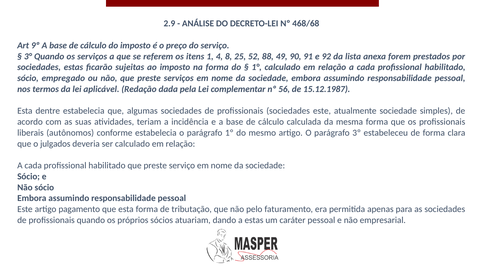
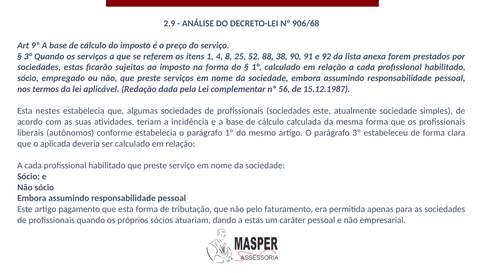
468/68: 468/68 -> 906/68 (306, 24)
49: 49 -> 38 (282, 56)
dentre: dentre -> nestes (48, 111)
julgados: julgados -> aplicada (55, 144)
